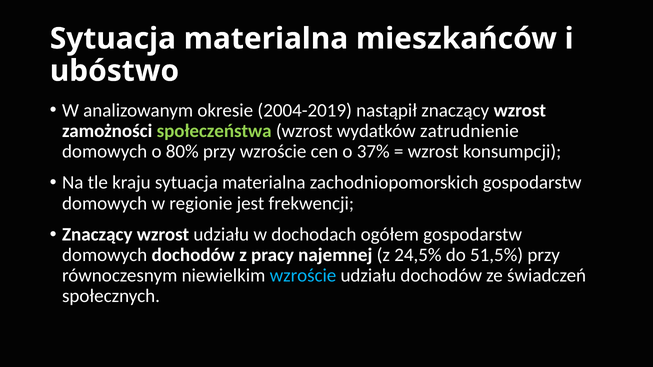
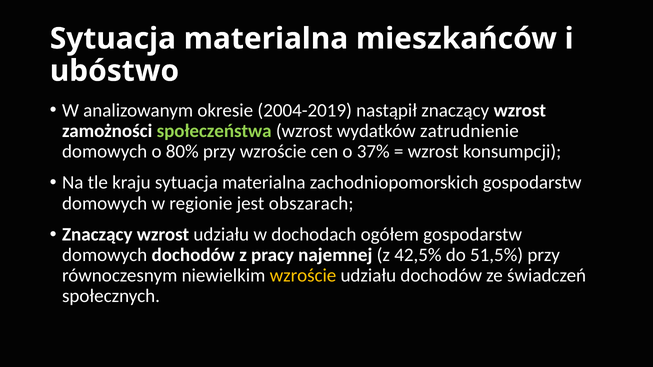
frekwencji: frekwencji -> obszarach (311, 203)
24,5%: 24,5% -> 42,5% (418, 255)
wzroście colour: light blue -> yellow (303, 276)
